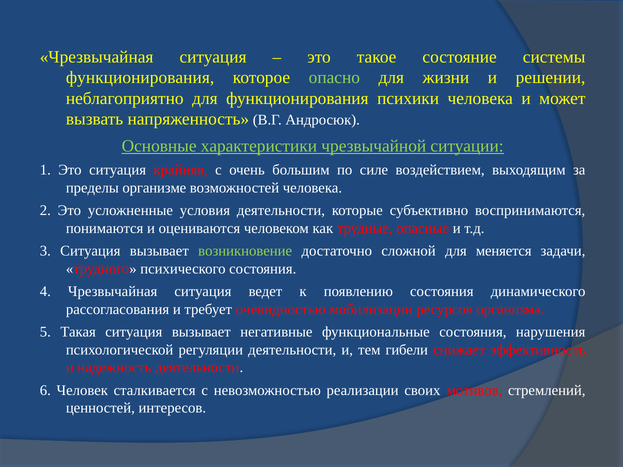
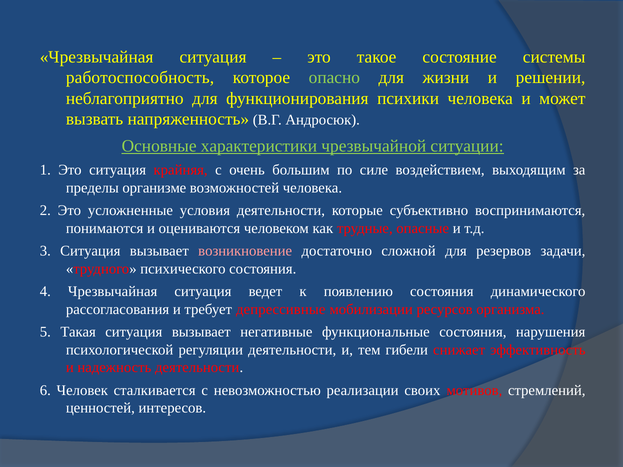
функционирования: функционирования -> работоспособность (140, 78)
возникновение colour: light green -> pink (245, 251)
меняется: меняется -> резервов (504, 251)
очевидностью: очевидностью -> депрессивные (281, 309)
